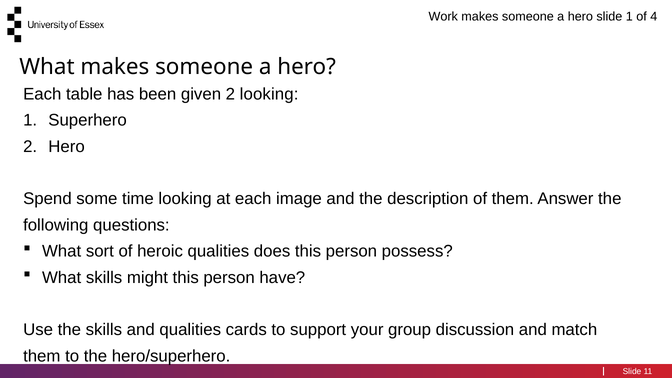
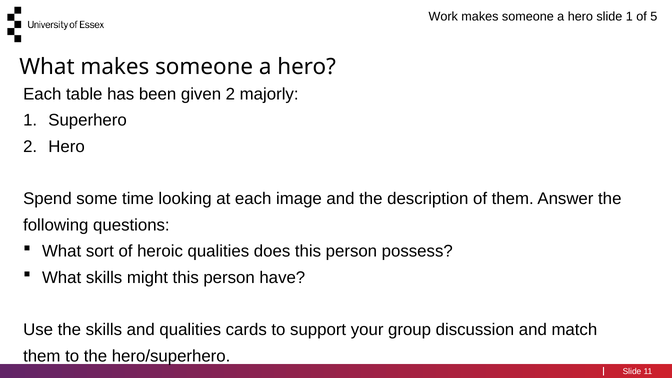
4: 4 -> 5 (654, 17)
2 looking: looking -> majorly (269, 94)
